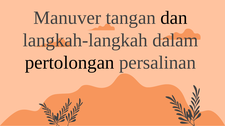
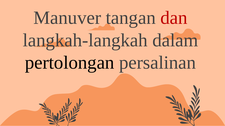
dan colour: black -> red (174, 18)
